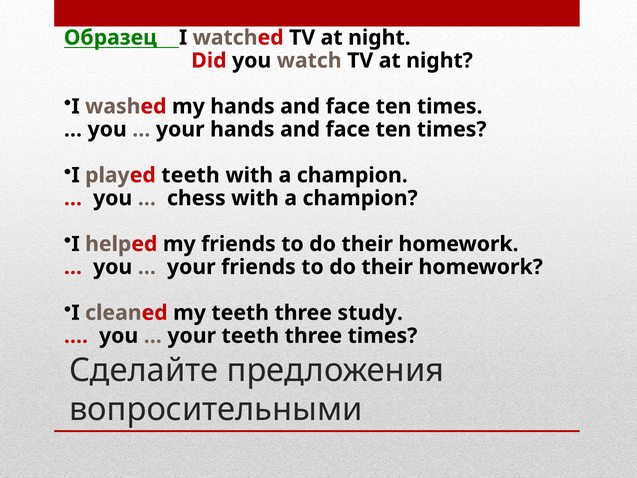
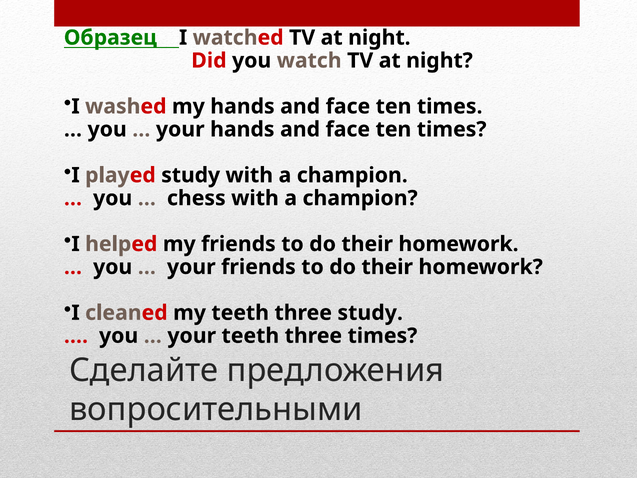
played teeth: teeth -> study (191, 175)
